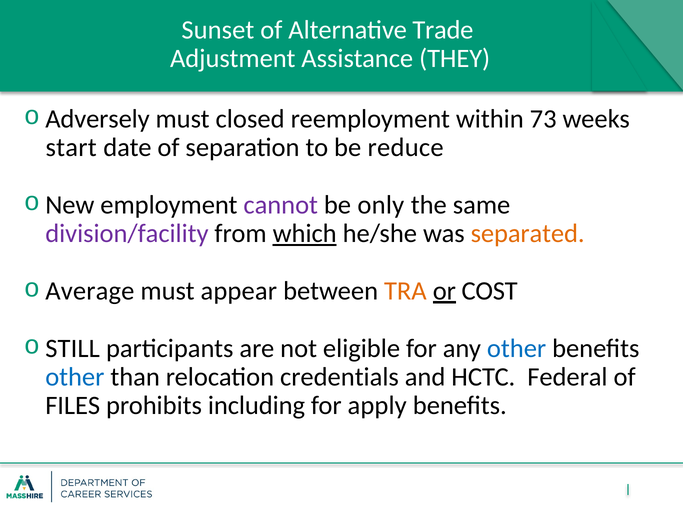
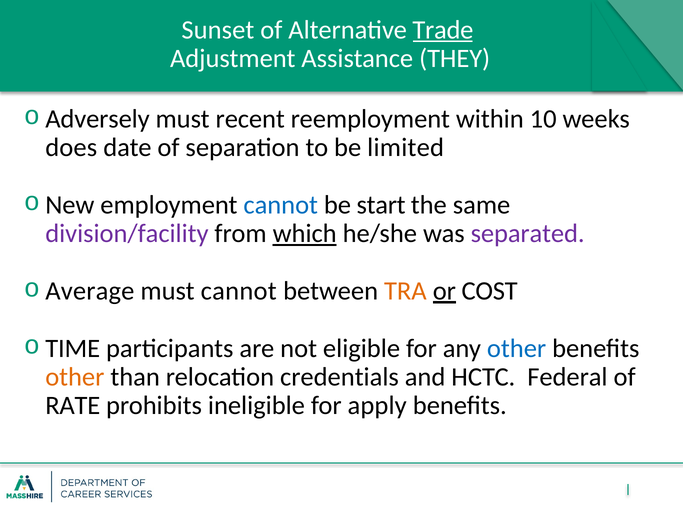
Trade underline: none -> present (443, 30)
closed: closed -> recent (250, 119)
73: 73 -> 10 (543, 119)
start: start -> does (71, 148)
reduce: reduce -> limited (406, 148)
cannot colour: purple -> blue (281, 205)
only: only -> start (381, 205)
separated colour: orange -> purple (528, 234)
must appear: appear -> cannot (239, 291)
STILL: STILL -> TIME (73, 348)
other colour: blue -> orange (75, 377)
FILES: FILES -> RATE (73, 406)
including: including -> ineligible (256, 406)
